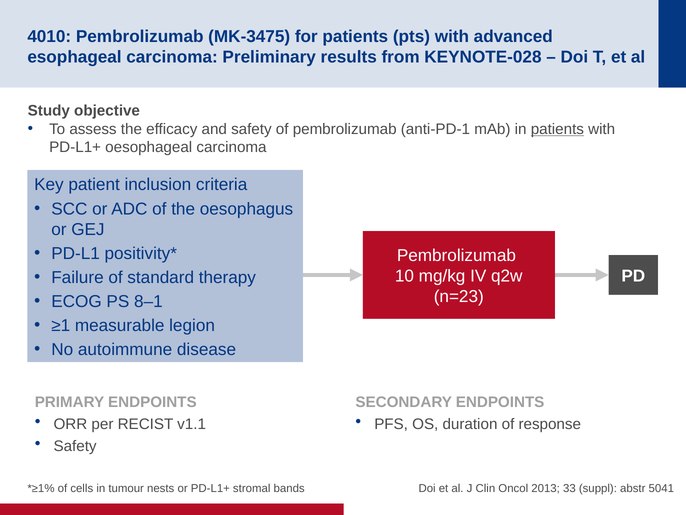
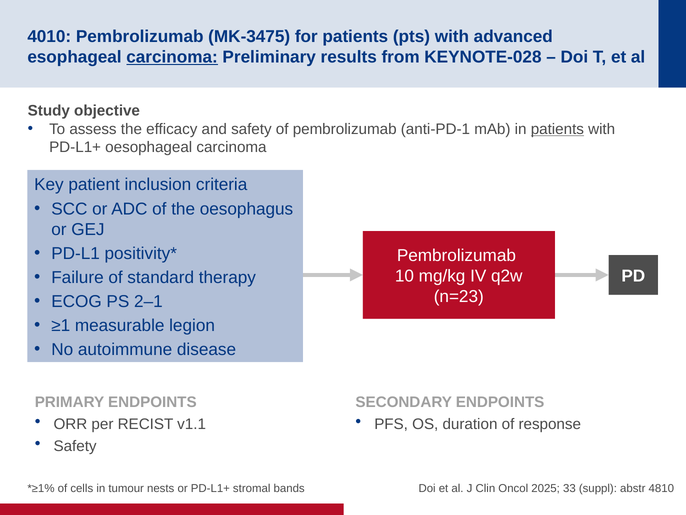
carcinoma underline: none -> present (172, 57)
8–1: 8–1 -> 2–1 (148, 301)
2013: 2013 -> 2025 (546, 488)
5041: 5041 -> 4810 (661, 488)
